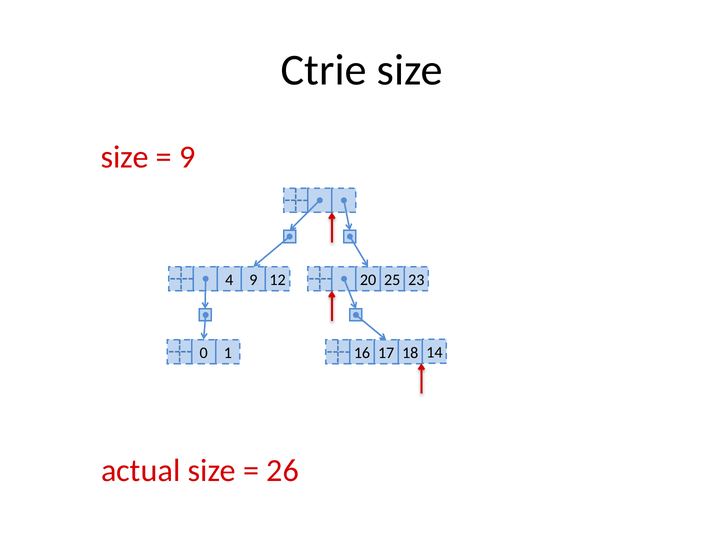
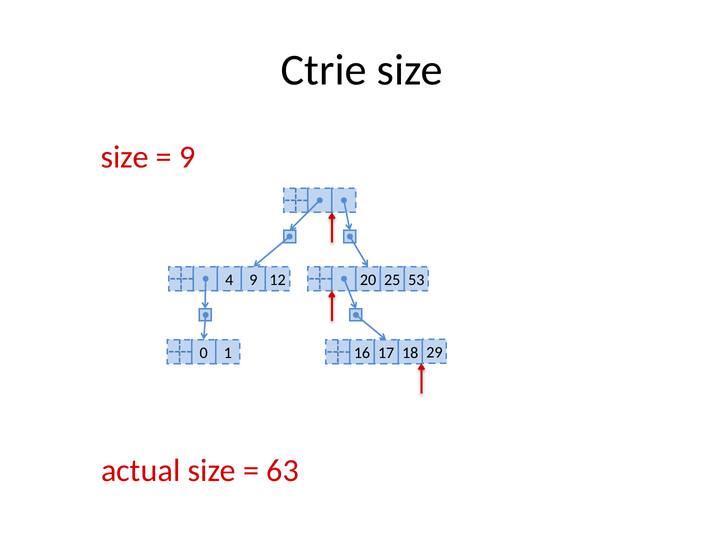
23: 23 -> 53 (416, 280)
14: 14 -> 29 (434, 352)
26: 26 -> 63 (283, 471)
